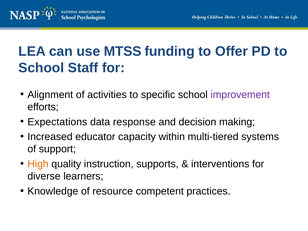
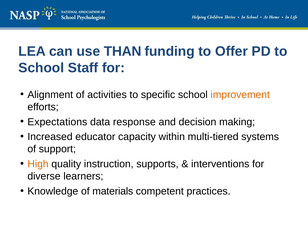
MTSS: MTSS -> THAN (123, 51)
improvement colour: purple -> orange (240, 95)
resource: resource -> materials (113, 191)
